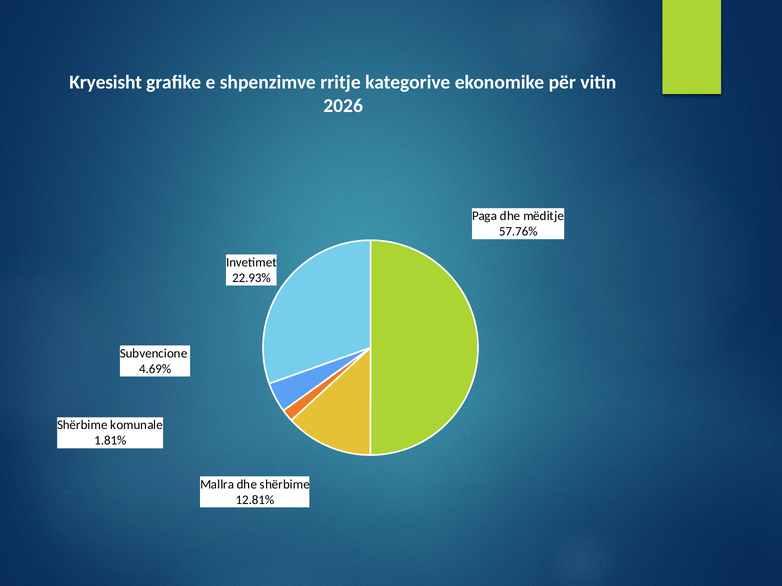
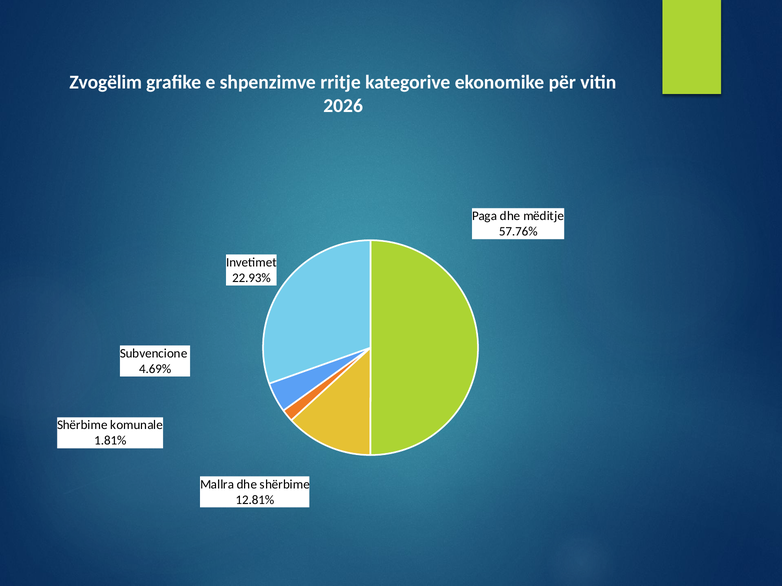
Kryesisht: Kryesisht -> Zvogëlim (106, 82)
